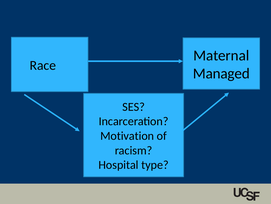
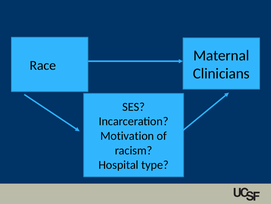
Managed: Managed -> Clinicians (221, 73)
